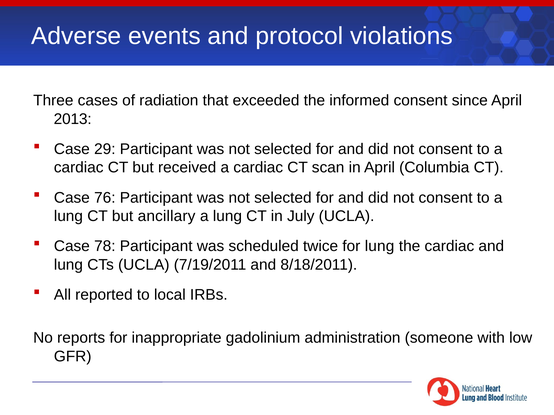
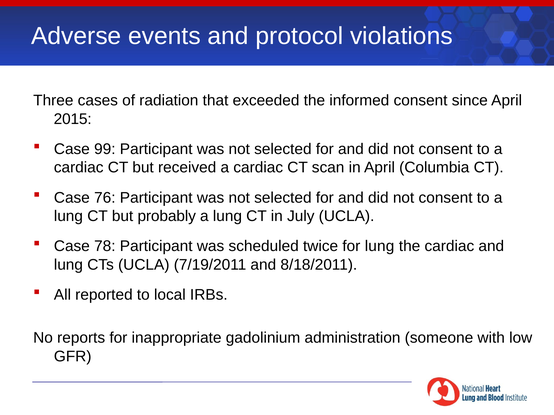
2013: 2013 -> 2015 (73, 119)
29: 29 -> 99 (105, 149)
ancillary: ancillary -> probably (167, 216)
